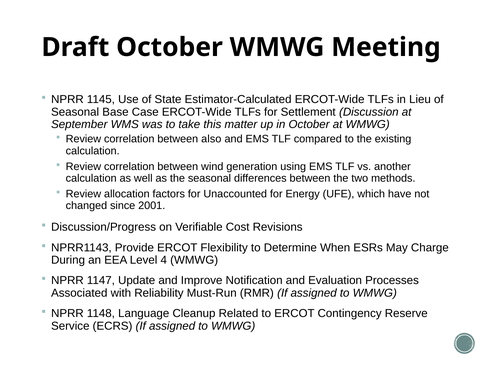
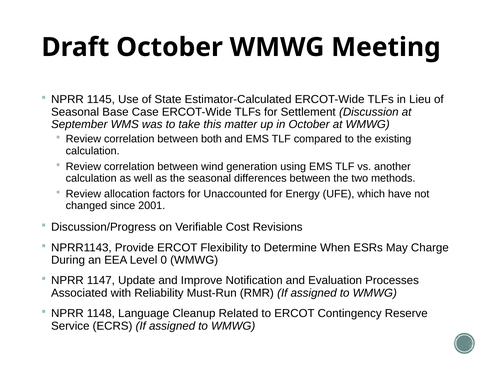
also: also -> both (211, 139)
4: 4 -> 0 (164, 260)
